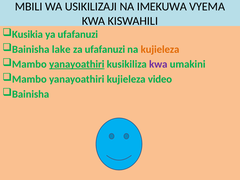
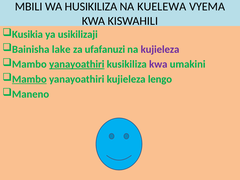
USIKILIZAJI: USIKILIZAJI -> HUSIKILIZA (91, 7)
IMEKUWA: IMEKUWA -> KUELEWA (162, 7)
ya ufafanuzi: ufafanuzi -> usikilizaji (78, 34)
kujieleza colour: orange -> purple (160, 49)
Mambo underline: none -> present (29, 79)
video: video -> lengo (160, 79)
Bainisha: Bainisha -> Maneno (31, 94)
